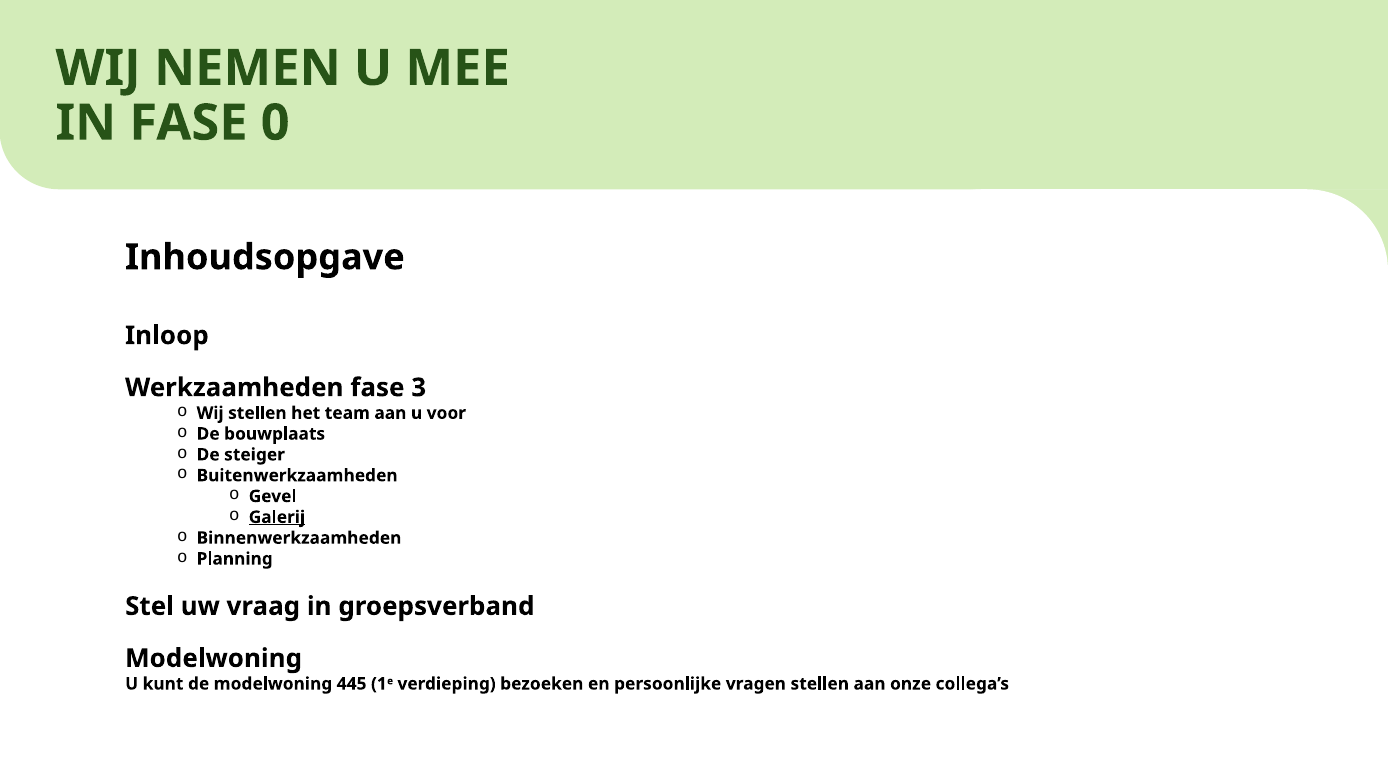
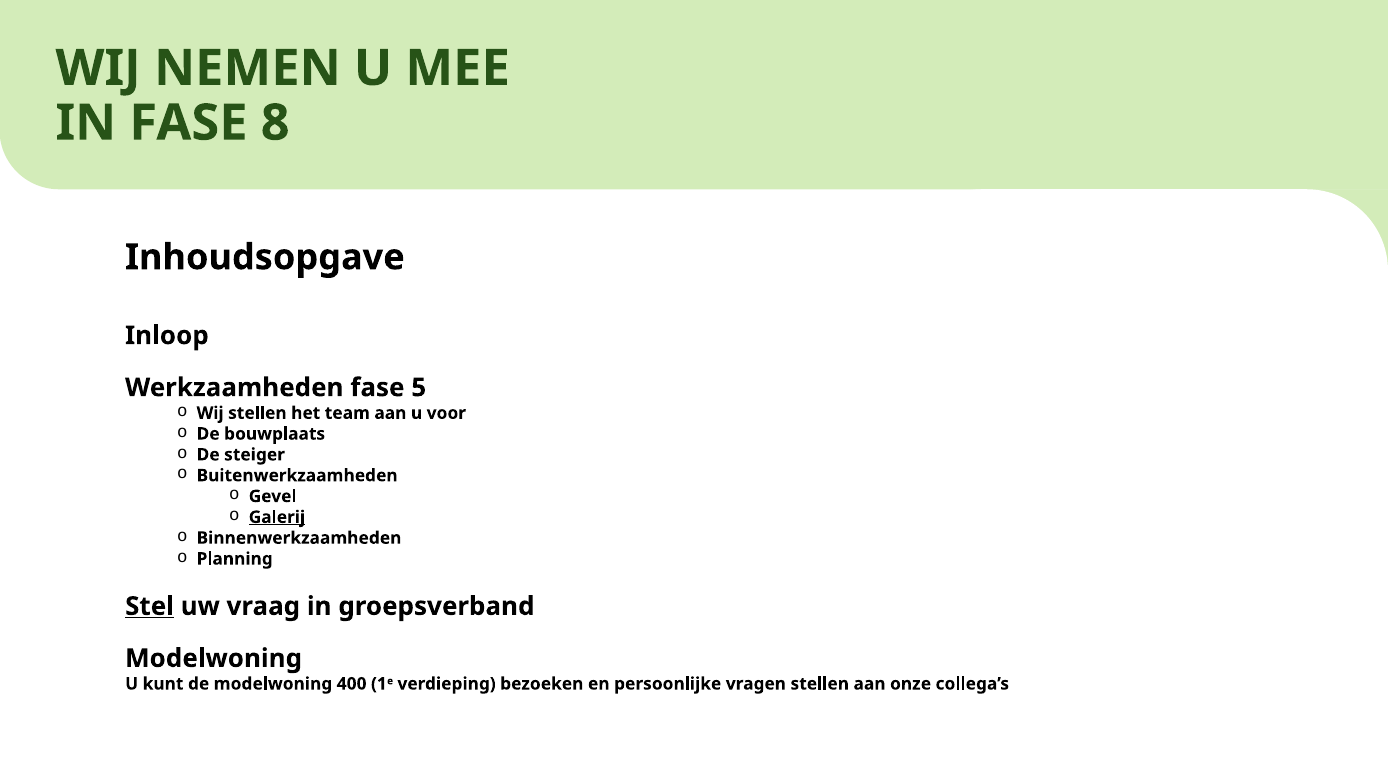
0: 0 -> 8 (275, 123)
3: 3 -> 5 (419, 388)
Stel underline: none -> present (150, 606)
445: 445 -> 400 (352, 684)
